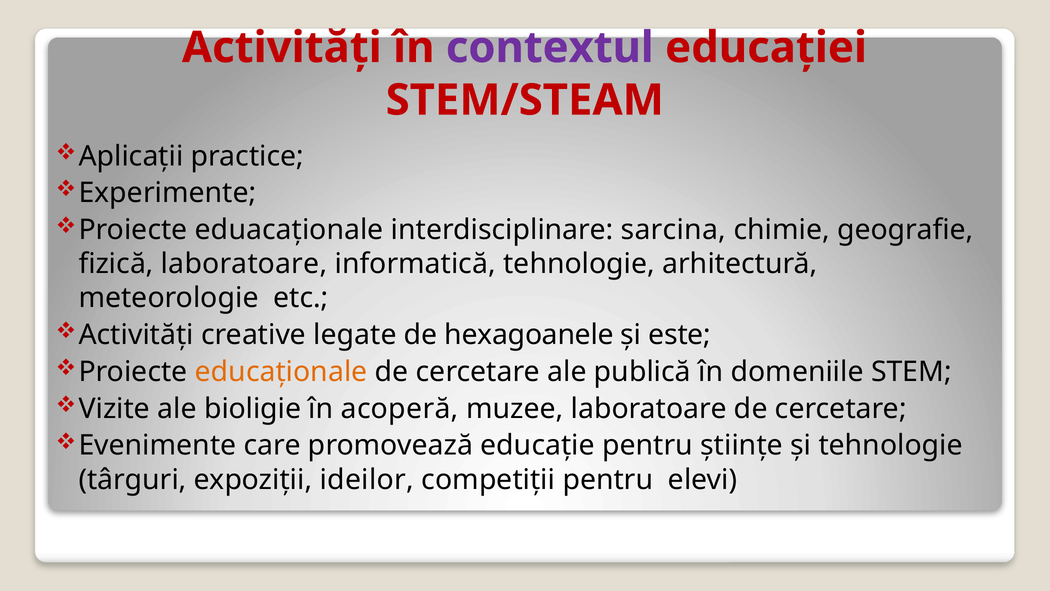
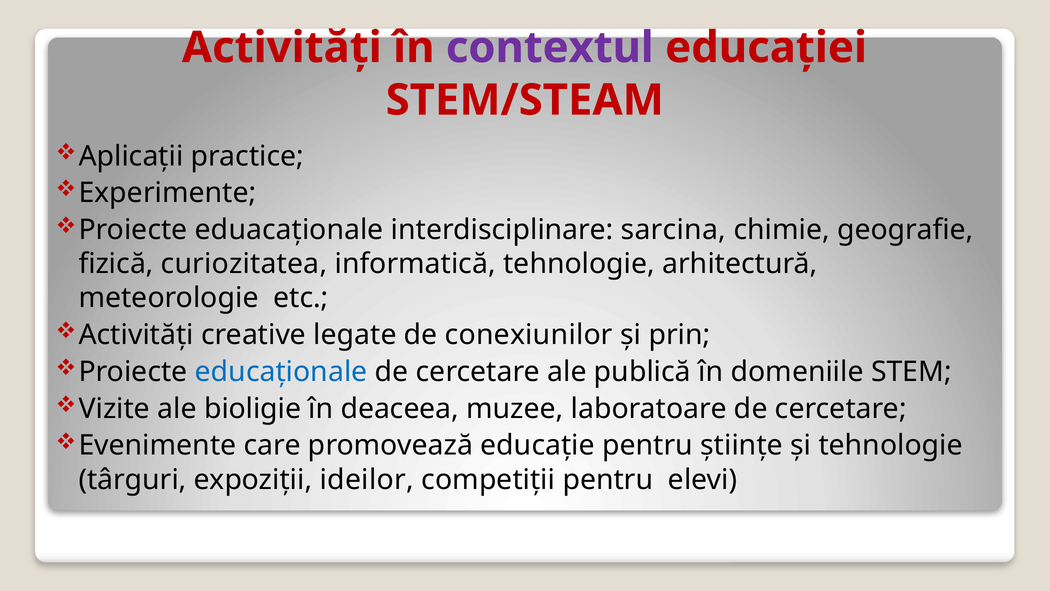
fizică laboratoare: laboratoare -> curiozitatea (244, 264)
hexagoanele: hexagoanele -> conexiunilor (529, 335)
este: este -> prin (680, 335)
educaționale colour: orange -> blue (281, 372)
acoperă: acoperă -> deaceea (400, 408)
